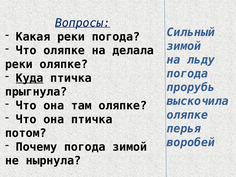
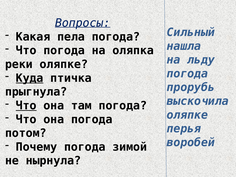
Какая реки: реки -> пела (71, 37)
зимой: зимой -> нашла (184, 46)
Что оляпке: оляпке -> погода (64, 51)
делала: делала -> оляпка (133, 51)
Что underline: none -> present (26, 106)
там оляпке: оляпке -> погода (123, 106)
она птичка: птичка -> погода (92, 119)
